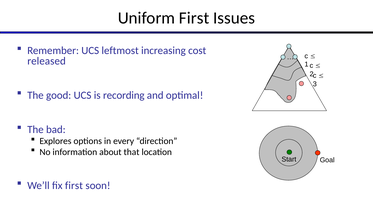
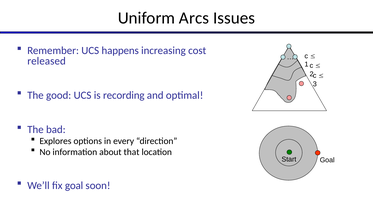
Uniform First: First -> Arcs (194, 18)
leftmost: leftmost -> happens (120, 50)
fix first: first -> goal (74, 185)
